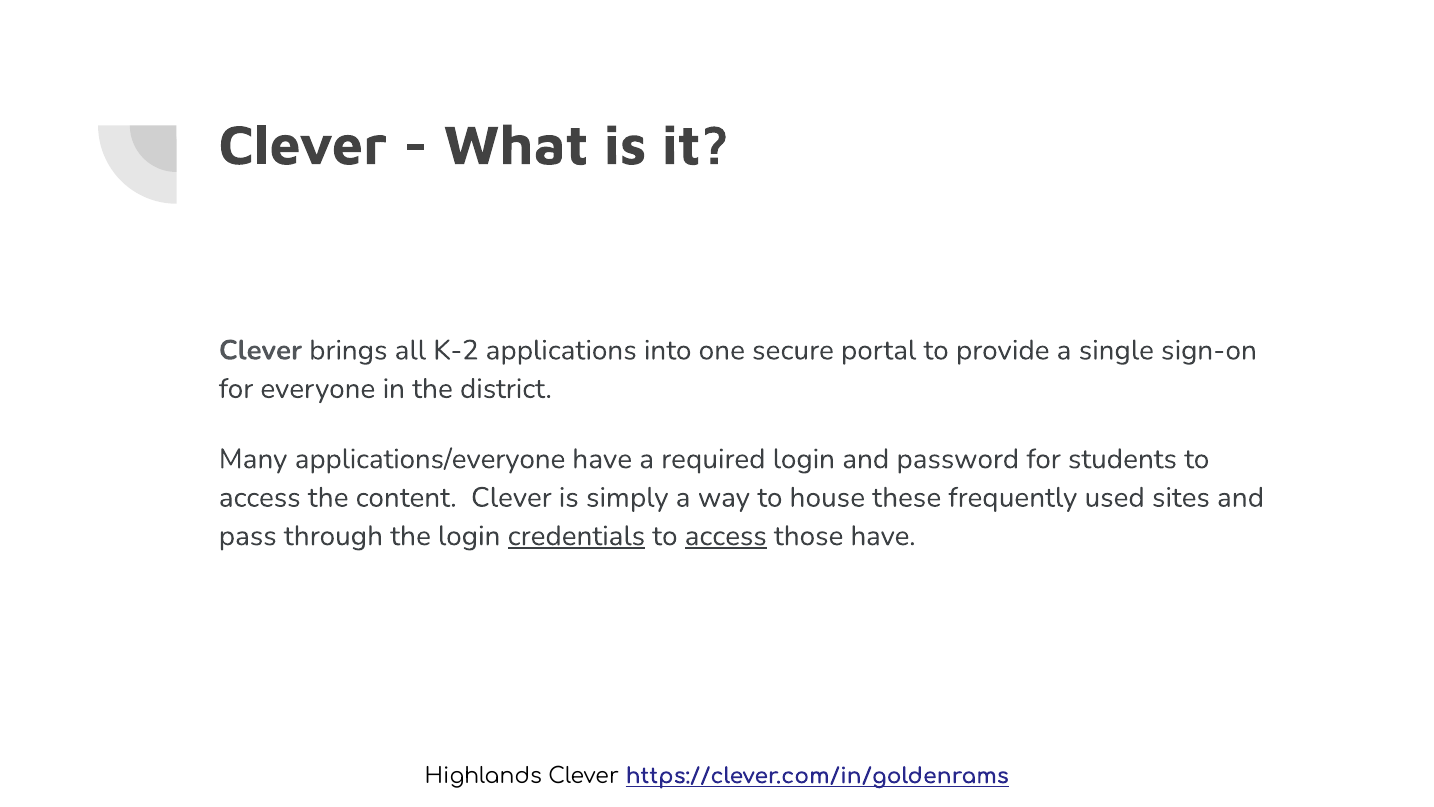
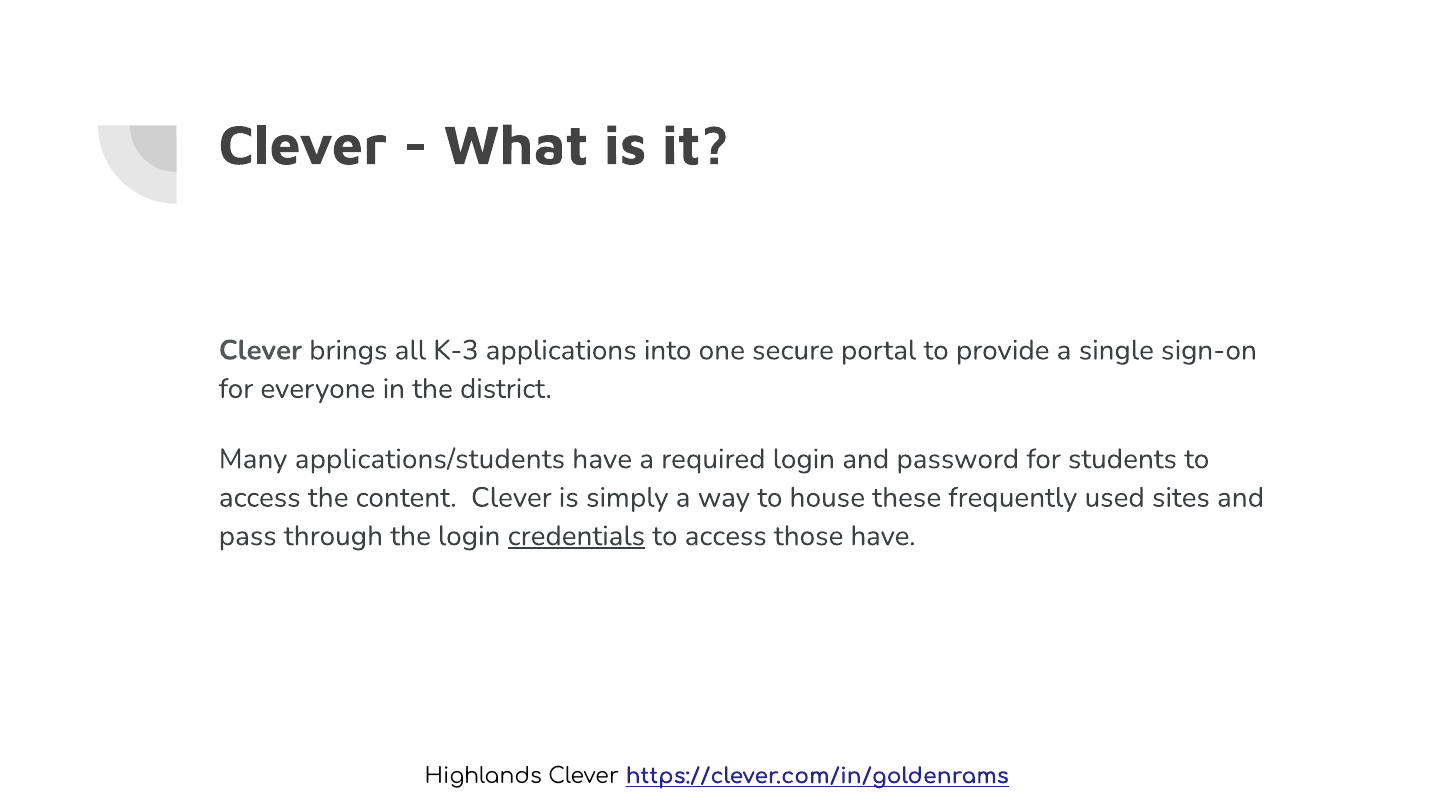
K-2: K-2 -> K-3 (456, 350)
applications/everyone: applications/everyone -> applications/students (430, 459)
access underline: present -> none (726, 536)
